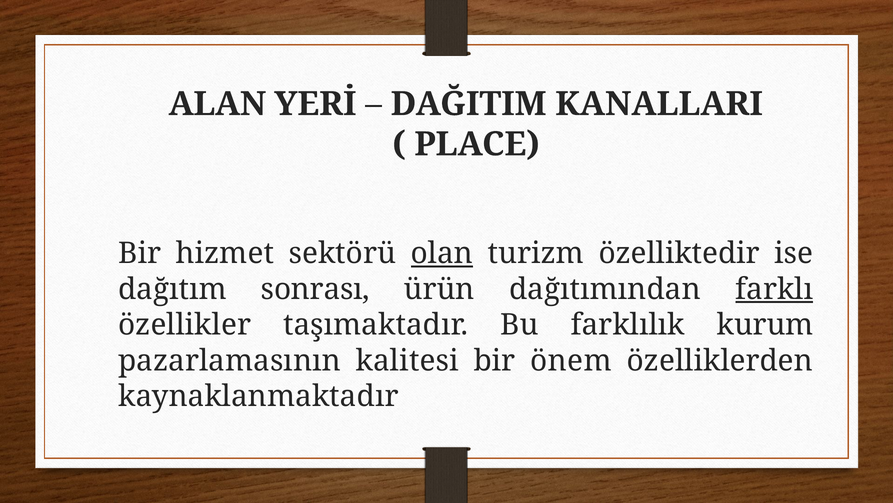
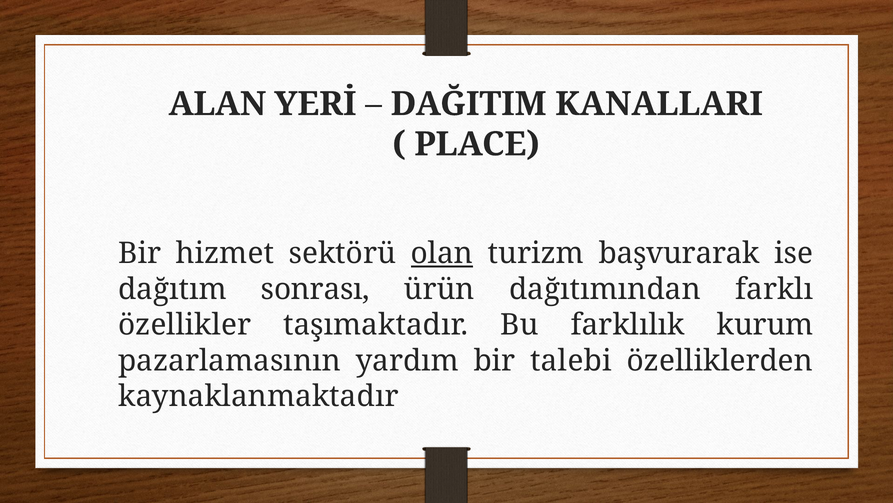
özelliktedir: özelliktedir -> başvurarak (679, 253)
farklı underline: present -> none (774, 289)
kalitesi: kalitesi -> yardım (407, 360)
önem: önem -> talebi (571, 360)
